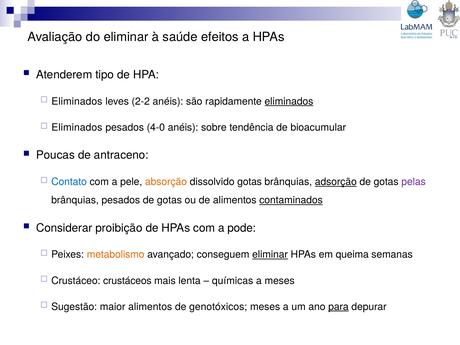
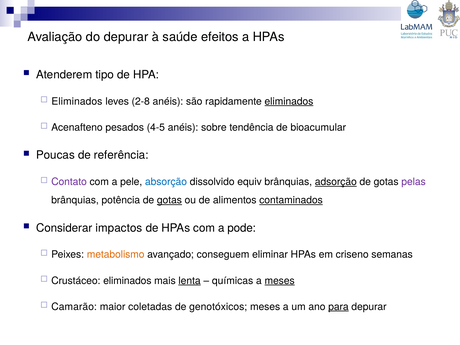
do eliminar: eliminar -> depurar (126, 37)
2-2: 2-2 -> 2-8 (141, 101)
Eliminados: Eliminados -> Acenafteno (77, 127)
4-0: 4-0 -> 4-5 (156, 127)
antraceno: antraceno -> referência (121, 155)
Contato colour: blue -> purple (69, 182)
absorção colour: orange -> blue (166, 182)
dissolvido gotas: gotas -> equiv (250, 182)
brânquias pesados: pesados -> potência (121, 200)
gotas underline: none -> present (169, 200)
proibição: proibição -> impactos (119, 228)
eliminar underline: present -> none (270, 255)
queima: queima -> criseno (352, 255)
Crustáceo crustáceos: crustáceos -> eliminados (127, 281)
lenta underline: none -> present (190, 281)
meses underline: none -> present (280, 281)
Sugestão: Sugestão -> Camarão (74, 307)
maior alimentos: alimentos -> coletadas (150, 307)
